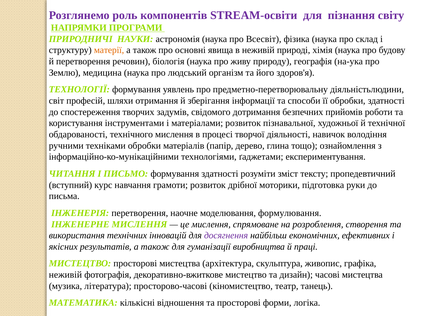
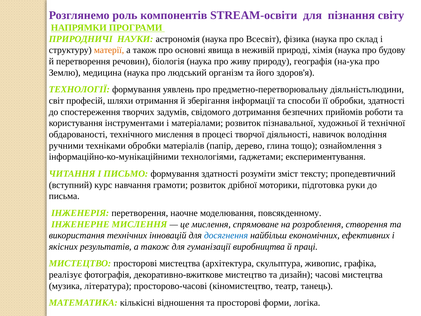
формулювання: формулювання -> повсякденному (290, 213)
досягнення colour: purple -> blue (226, 235)
неживій: неживій -> реалізує (65, 275)
